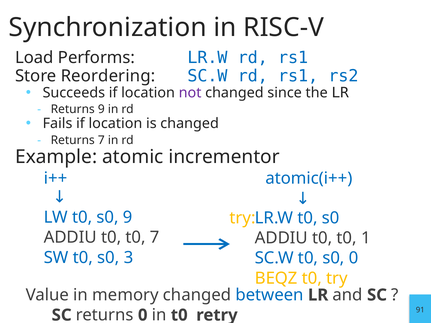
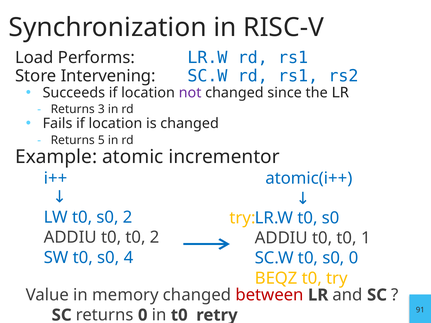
Reordering: Reordering -> Intervening (108, 76)
Returns 9: 9 -> 3 (101, 109)
Returns 7: 7 -> 5 (101, 140)
s0 9: 9 -> 2 (128, 217)
t0 7: 7 -> 2 (155, 238)
3: 3 -> 4 (128, 258)
between colour: blue -> red (270, 295)
